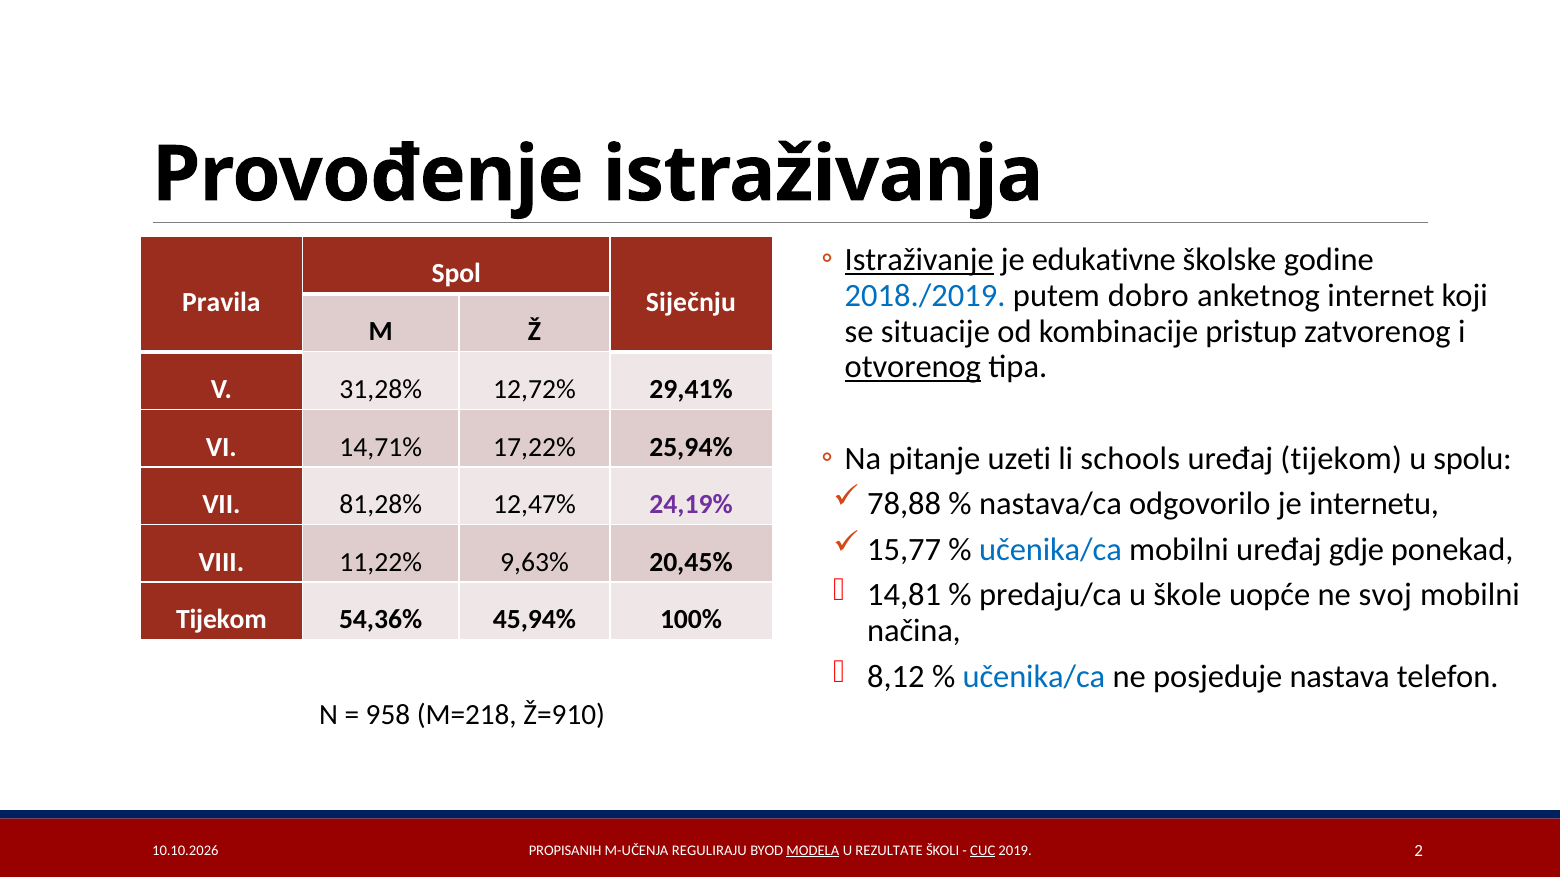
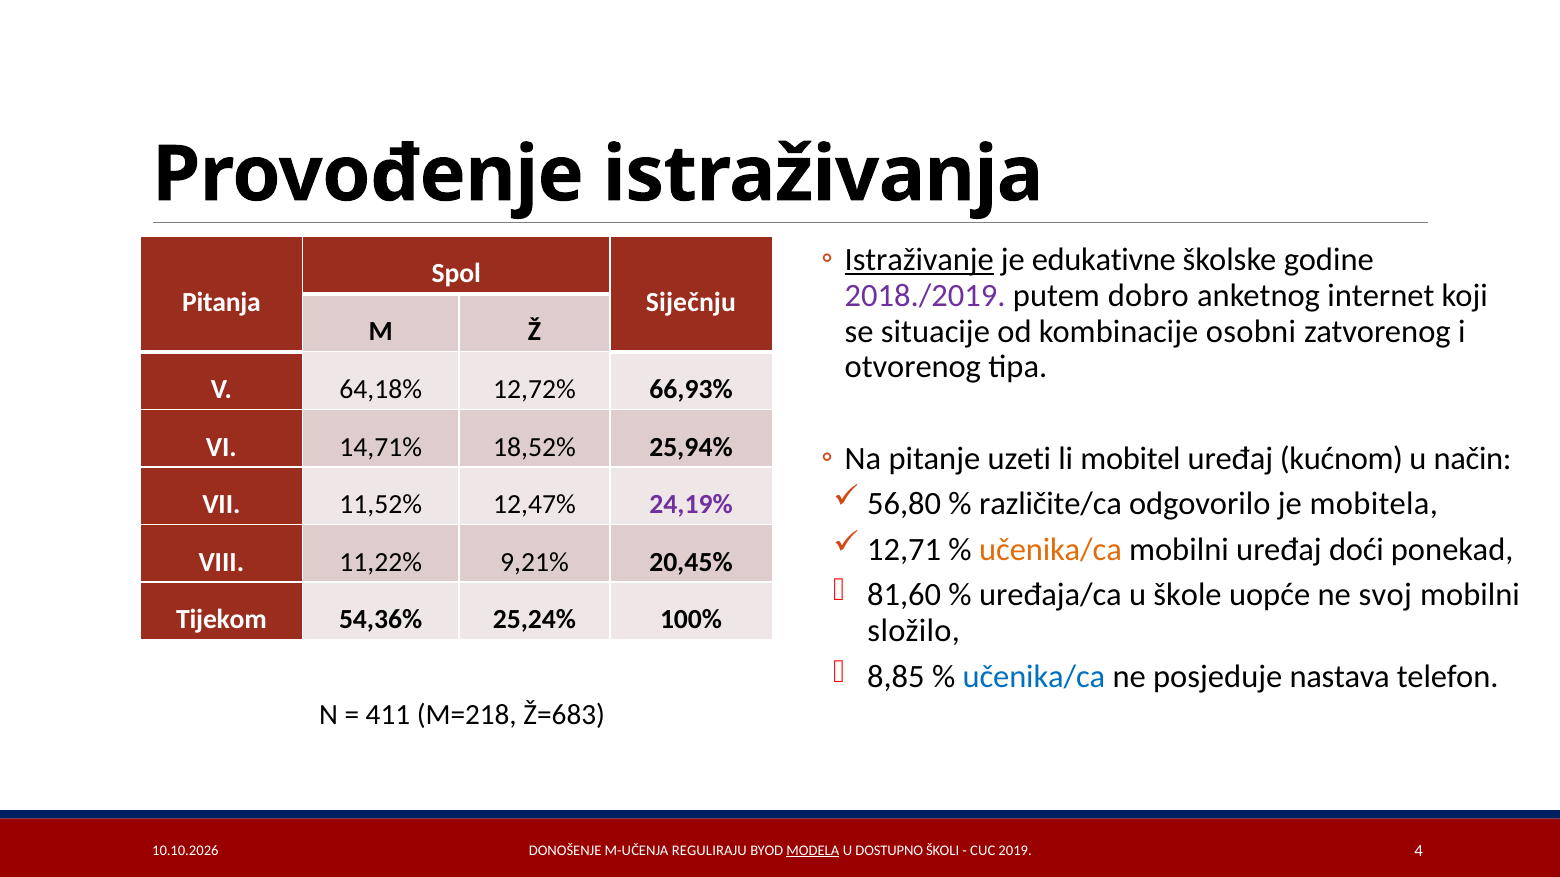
2018./2019 colour: blue -> purple (925, 296)
Pravila: Pravila -> Pitanja (221, 303)
pristup: pristup -> osobni (1251, 332)
otvorenog underline: present -> none (913, 367)
31,28%: 31,28% -> 64,18% (381, 390)
29,41%: 29,41% -> 66,93% (691, 390)
17,22%: 17,22% -> 18,52% (534, 447)
schools: schools -> mobitel (1131, 459)
uređaj tijekom: tijekom -> kućnom (1341, 459)
spolu: spolu -> način (1473, 459)
78,88: 78,88 -> 56,80 (904, 504)
nastava/ca: nastava/ca -> različite/ca (1051, 504)
internetu: internetu -> mobitela (1374, 504)
81,28%: 81,28% -> 11,52% (381, 505)
15,77: 15,77 -> 12,71 (904, 550)
učenika/ca colour: blue -> orange (1051, 550)
gdje: gdje -> doći (1356, 550)
9,63%: 9,63% -> 9,21% (535, 562)
14,81: 14,81 -> 81,60 (904, 595)
predaju/ca: predaju/ca -> uređaja/ca (1050, 595)
45,94%: 45,94% -> 25,24% (534, 620)
načina: načina -> složilo (914, 631)
8,12: 8,12 -> 8,85 (896, 677)
958: 958 -> 411 (388, 716)
Ž=910: Ž=910 -> Ž=683 (564, 716)
PROPISANIH: PROPISANIH -> DONOŠENJE (565, 851)
REZULTATE: REZULTATE -> DOSTUPNO (889, 851)
CUC underline: present -> none (983, 851)
2: 2 -> 4 (1419, 851)
